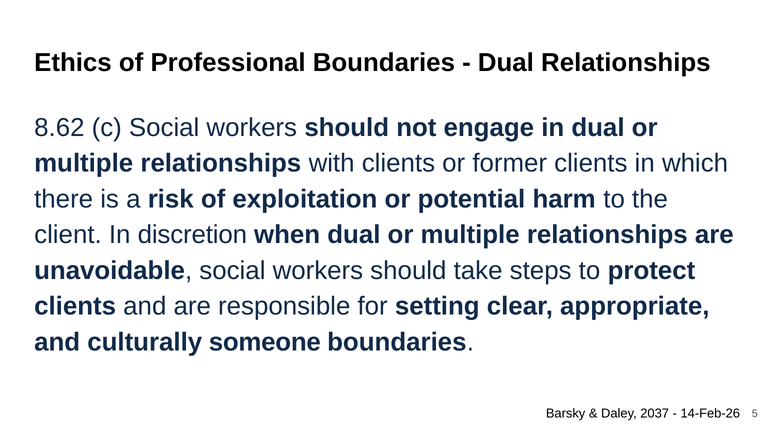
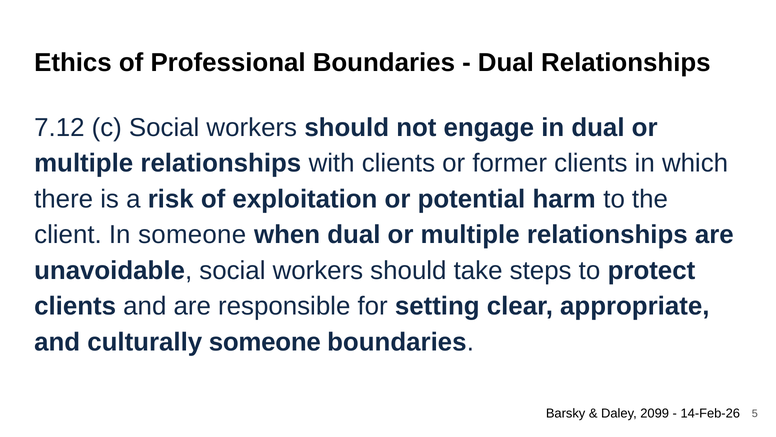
8.62: 8.62 -> 7.12 (59, 128)
In discretion: discretion -> someone (192, 235)
2037: 2037 -> 2099 (655, 413)
